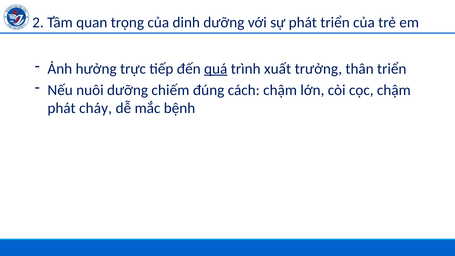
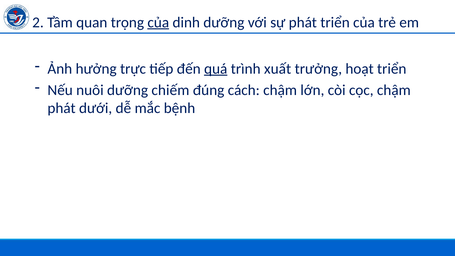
của underline: none -> present (158, 22)
thân: thân -> hoạt (360, 69)
cháy: cháy -> dưới (96, 108)
